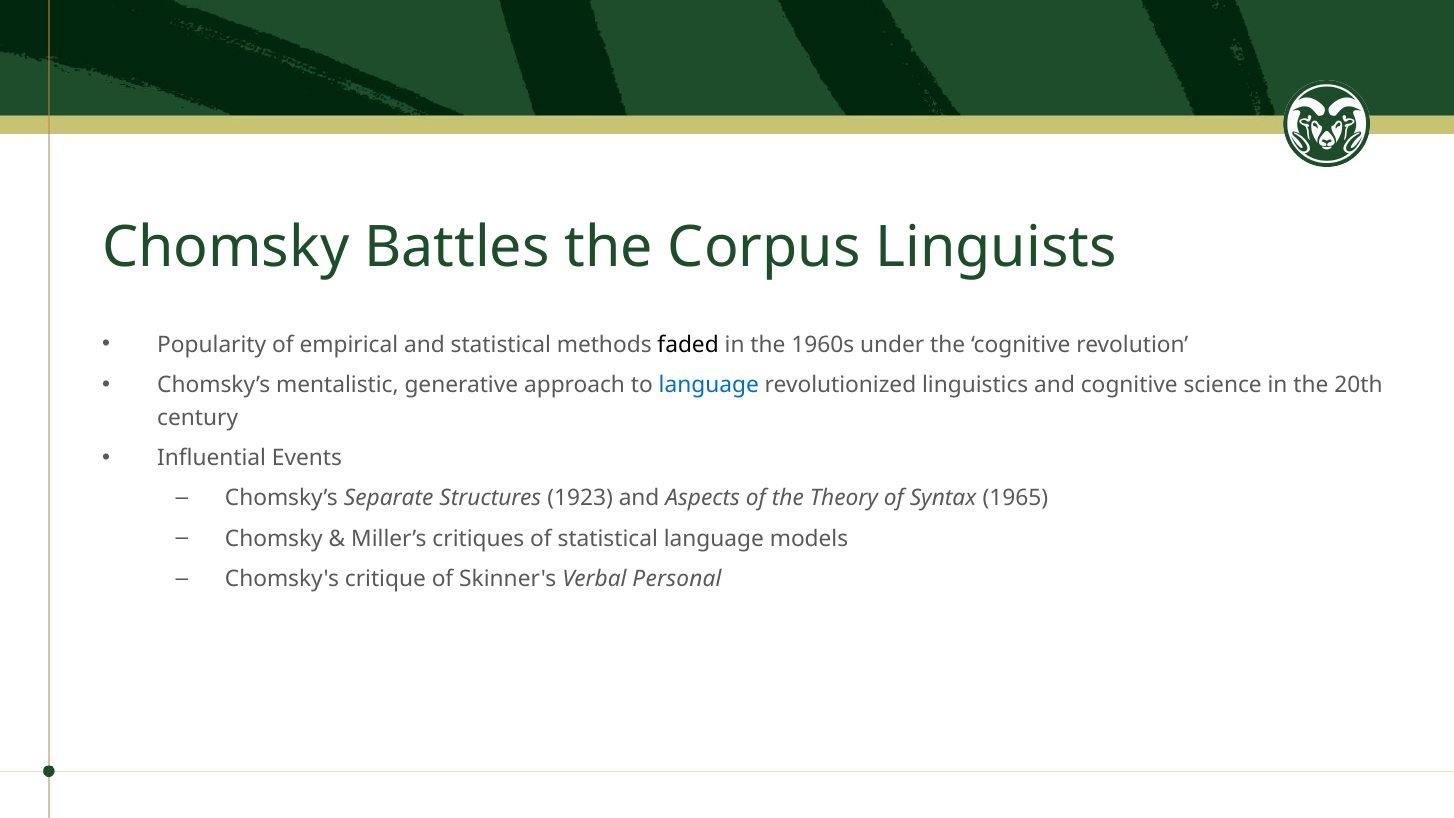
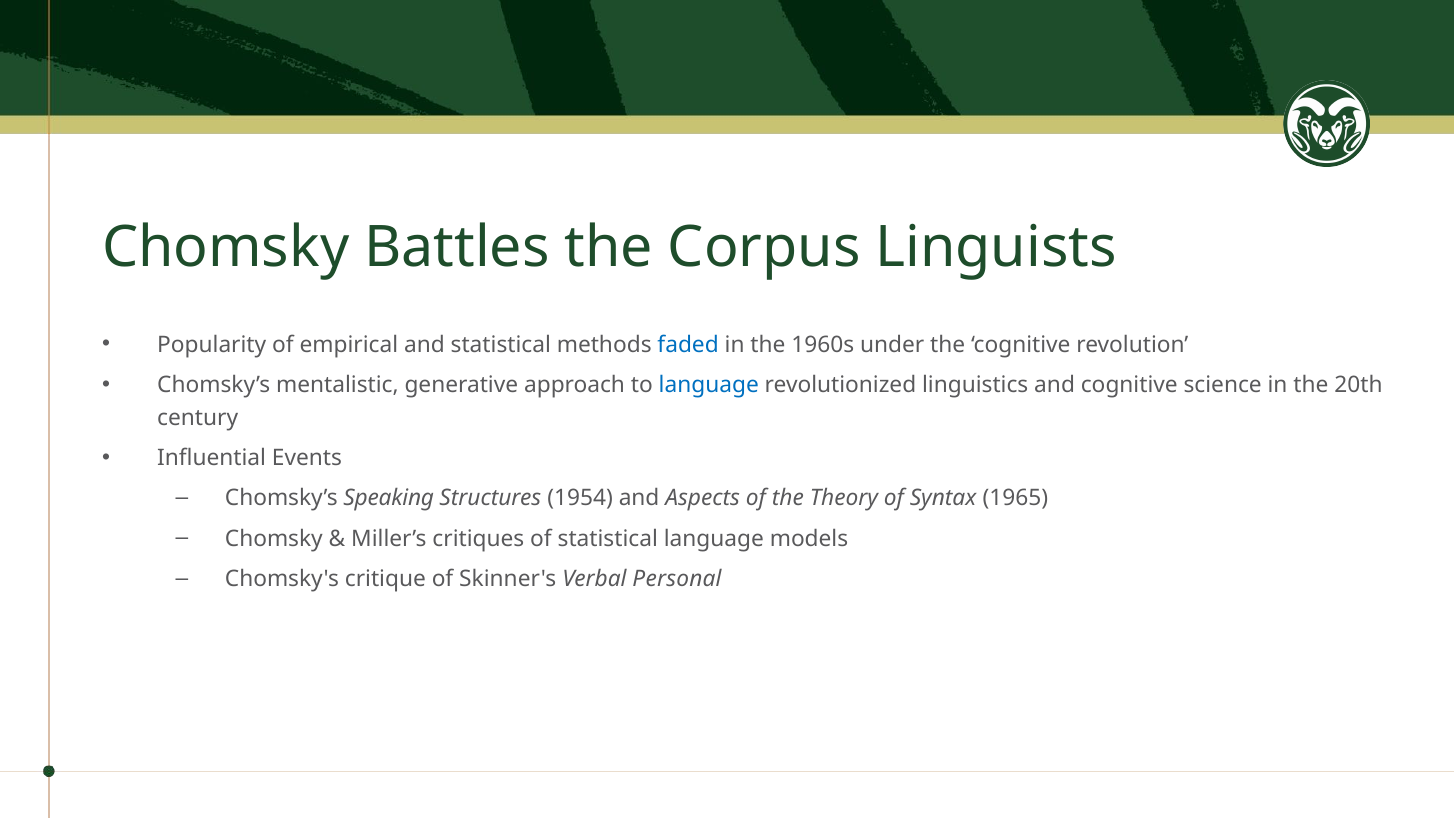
faded colour: black -> blue (688, 345)
Separate: Separate -> Speaking (389, 498)
1923: 1923 -> 1954 (580, 498)
